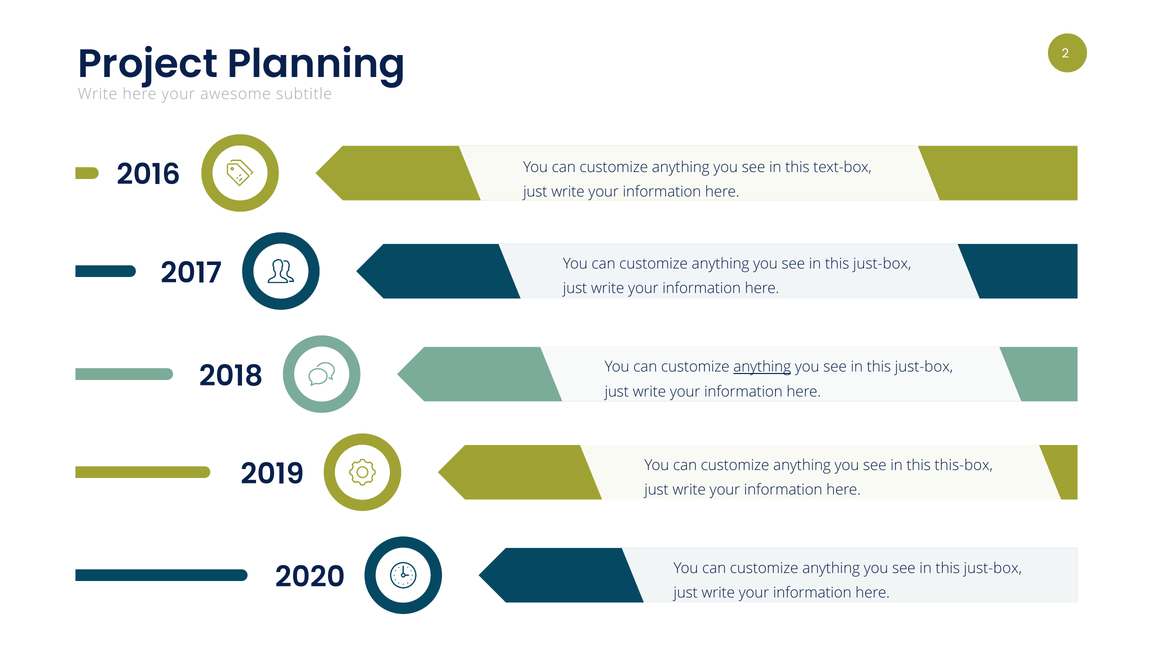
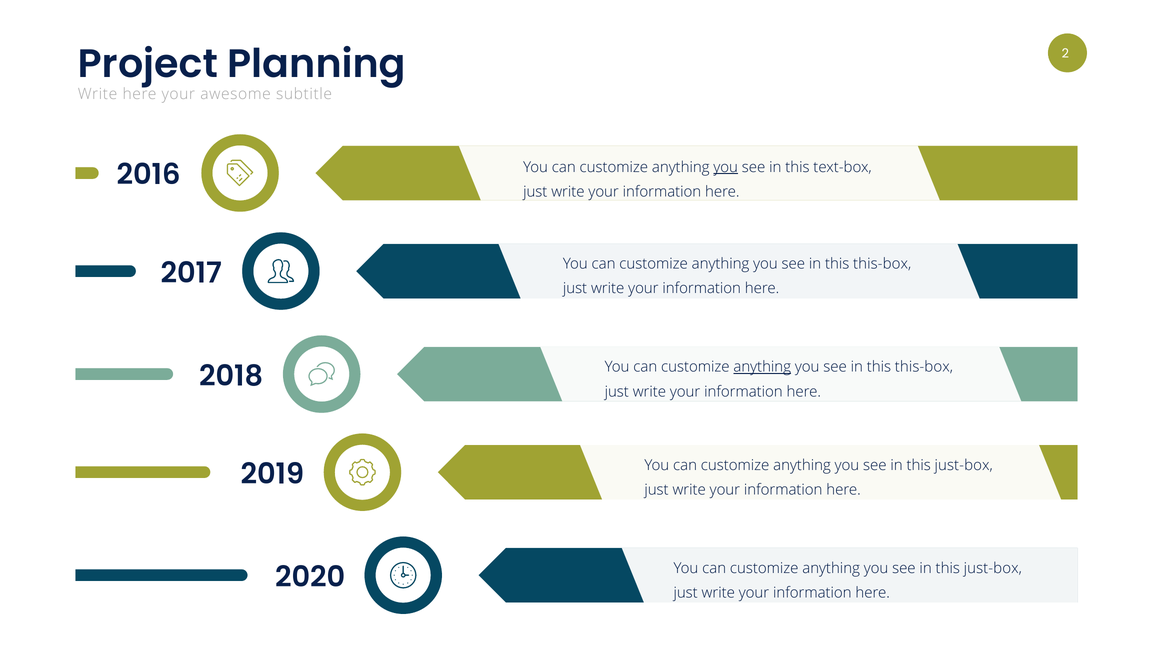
you underline: none -> present (726, 167)
just-box: just-box -> this-box (882, 264)
just-box: just-box -> this-box (924, 367)
this-box: this-box -> just-box (964, 465)
